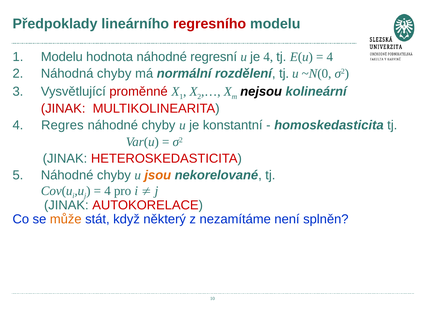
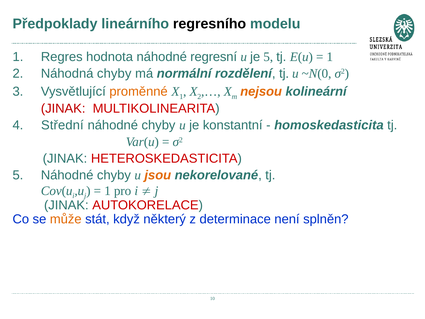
regresního colour: red -> black (210, 24)
Modelu: Modelu -> Regres (62, 57)
je 4: 4 -> 5 (268, 57)
4: 4 -> 1 (330, 57)
proměnné colour: red -> orange (139, 92)
nejsou colour: black -> orange (261, 92)
Regres: Regres -> Střední (62, 125)
4: 4 -> 1 (108, 191)
nezamítáme: nezamítáme -> determinace (235, 219)
